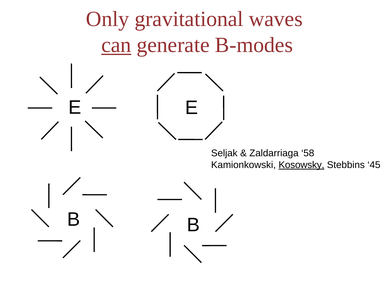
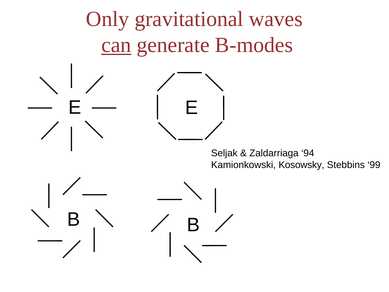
58: 58 -> 94 (308, 153)
Kosowsky underline: present -> none (301, 165)
45: 45 -> 99 (374, 165)
